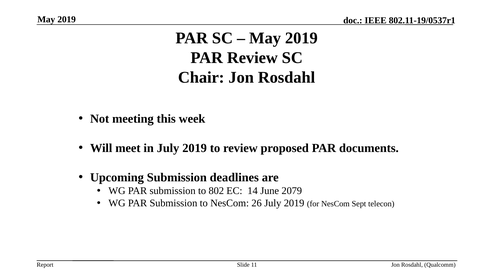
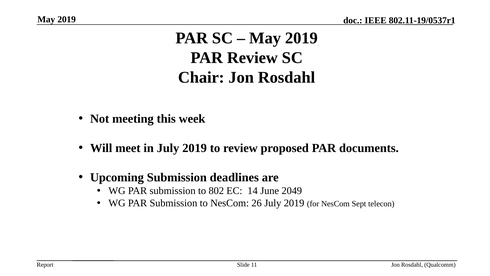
2079: 2079 -> 2049 (292, 191)
